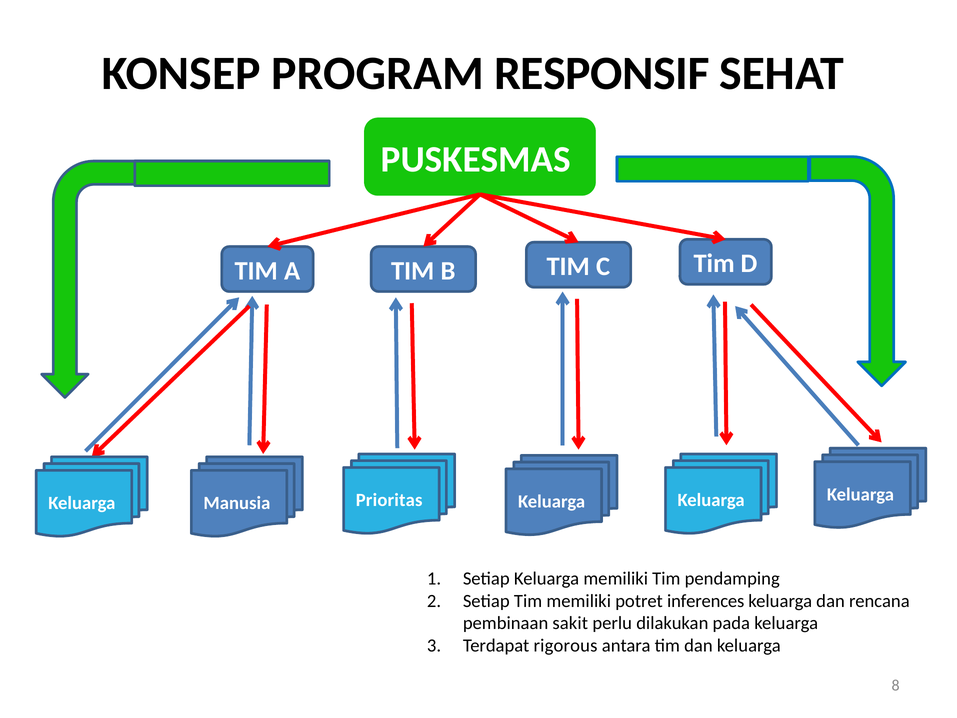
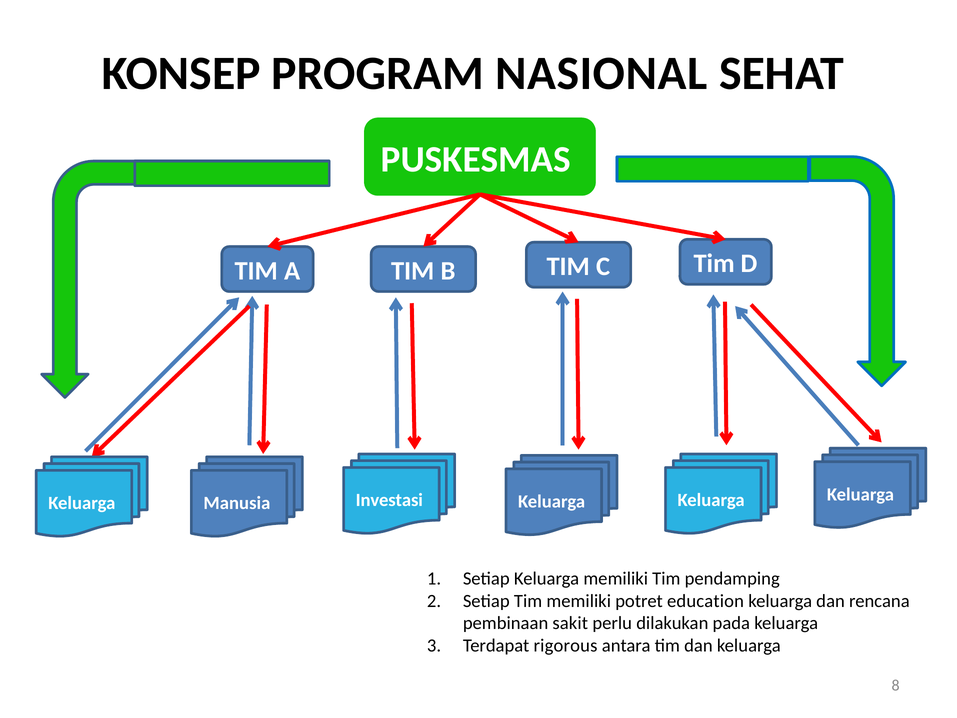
RESPONSIF: RESPONSIF -> NASIONAL (601, 74)
Prioritas: Prioritas -> Investasi (389, 500)
inferences: inferences -> education (706, 601)
